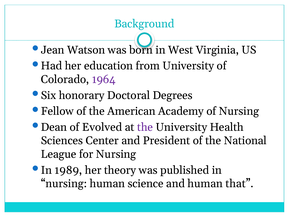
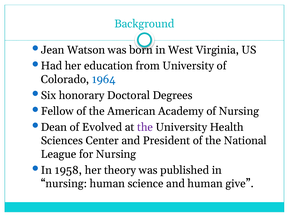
1964 colour: purple -> blue (104, 79)
1989: 1989 -> 1958 (68, 170)
that: that -> give (240, 183)
